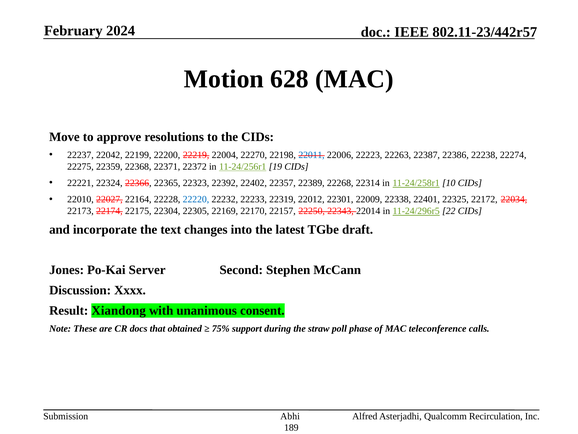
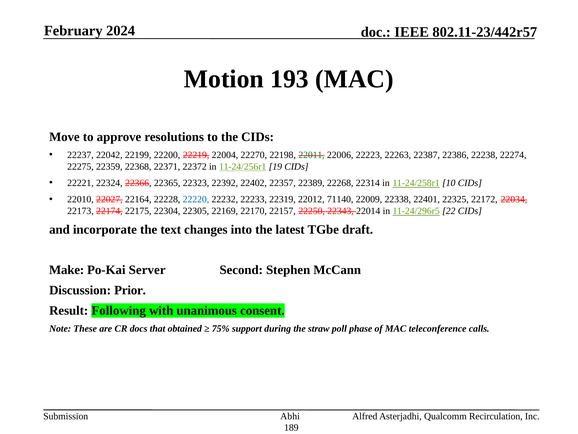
628: 628 -> 193 (290, 79)
22011 colour: blue -> green (312, 155)
22301: 22301 -> 71140 (340, 199)
Jones: Jones -> Make (67, 270)
Xxxx: Xxxx -> Prior (130, 290)
Xiandong: Xiandong -> Following (119, 310)
